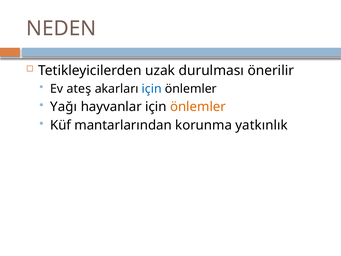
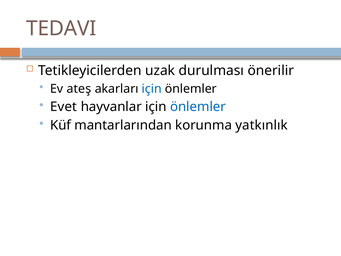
NEDEN: NEDEN -> TEDAVI (61, 28)
Yağı: Yağı -> Evet (64, 107)
önlemler colour: orange -> blue (198, 107)
